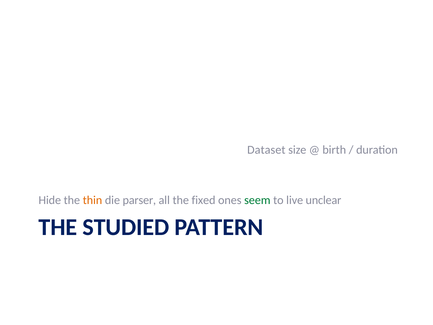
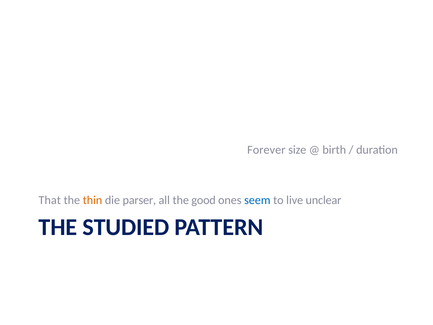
Dataset: Dataset -> Forever (266, 150)
Hide: Hide -> That (50, 200)
fixed: fixed -> good (204, 200)
seem colour: green -> blue (257, 200)
